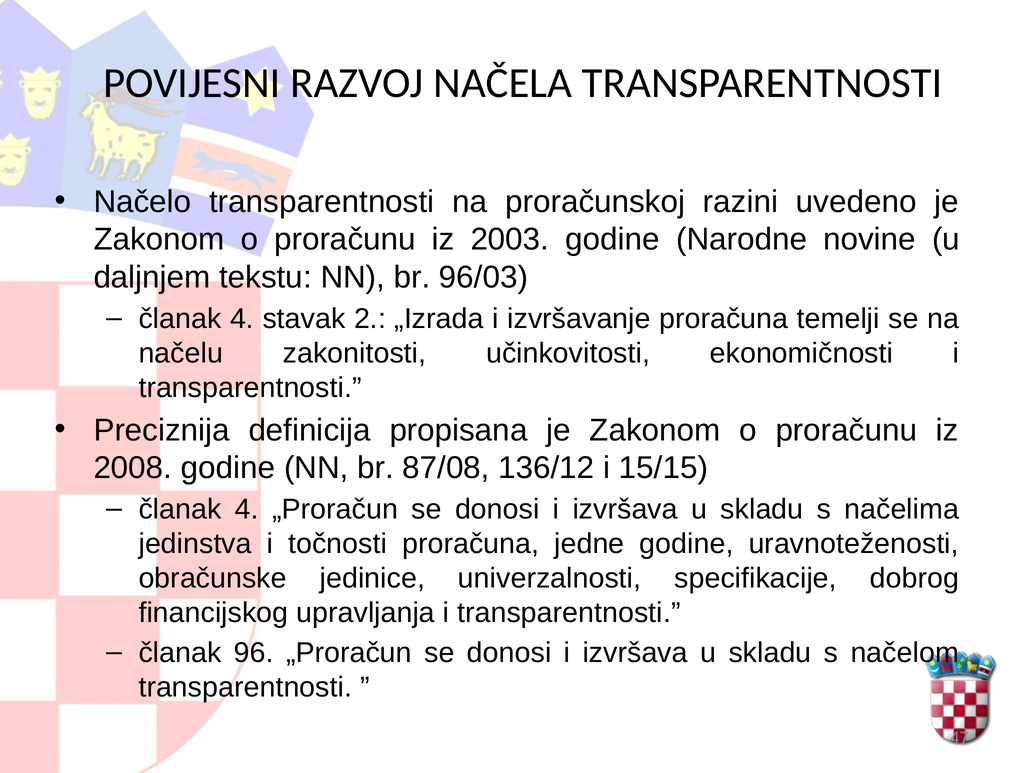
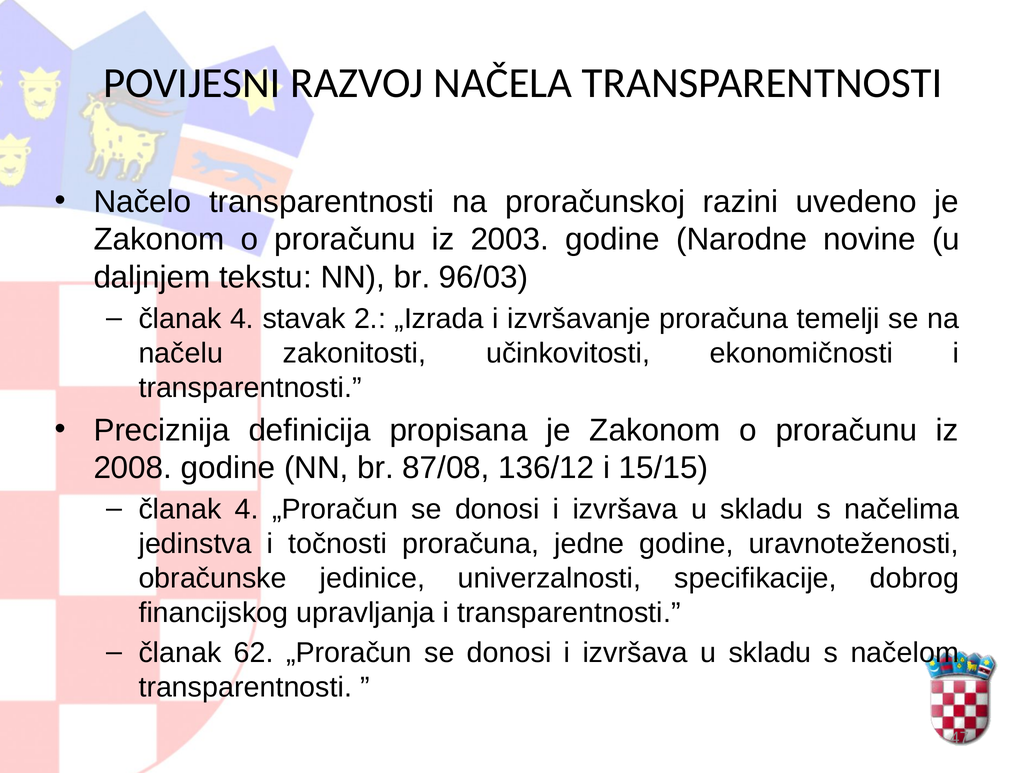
96: 96 -> 62 (254, 653)
